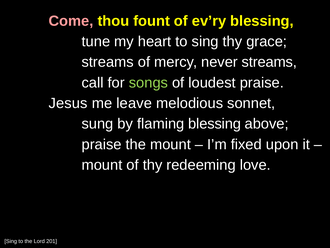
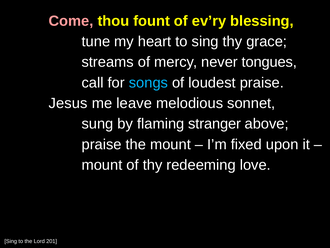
never streams: streams -> tongues (269, 62)
songs colour: light green -> light blue (148, 82)
flaming blessing: blessing -> stranger (215, 124)
